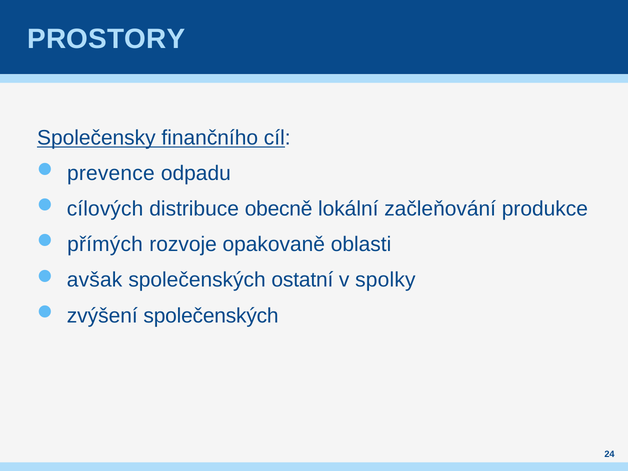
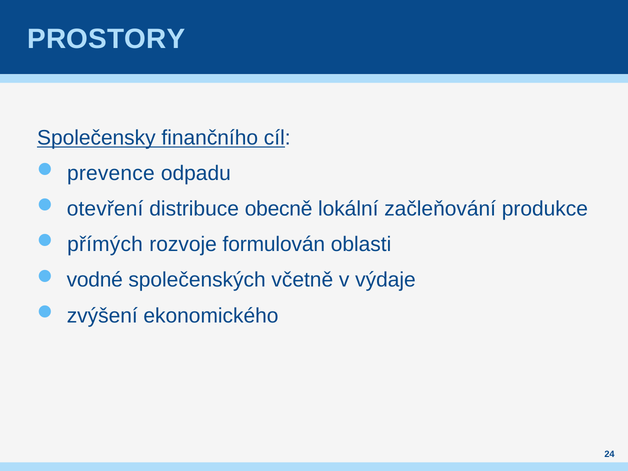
cílových: cílových -> otevření (105, 209)
opakovaně: opakovaně -> formulován (274, 244)
avšak: avšak -> vodné (95, 280)
ostatní: ostatní -> včetně (302, 280)
spolky: spolky -> výdaje (385, 280)
zvýšení společenských: společenských -> ekonomického (211, 316)
